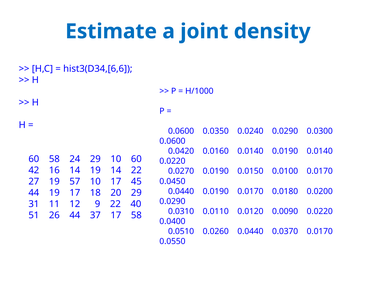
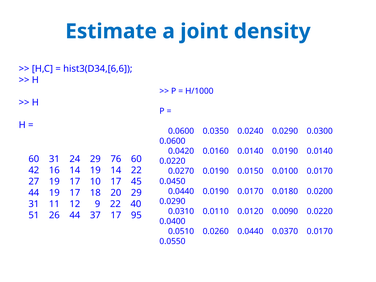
60 58: 58 -> 31 (54, 159)
29 10: 10 -> 76 (116, 159)
27 19 57: 57 -> 17 (75, 182)
17 58: 58 -> 95 (136, 215)
